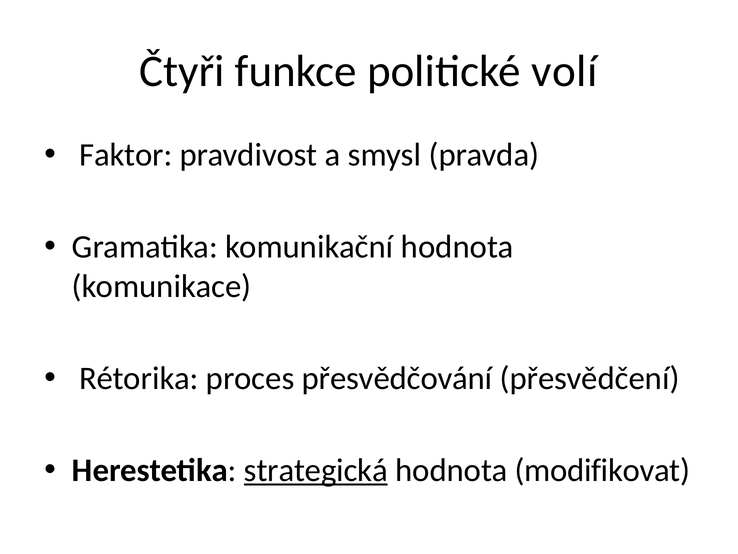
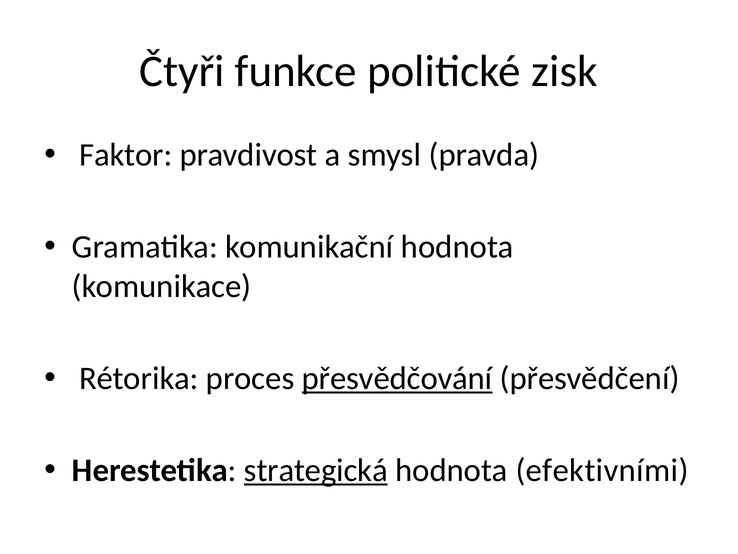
volí: volí -> zisk (564, 71)
přesvědčování underline: none -> present (397, 378)
modifikovat: modifikovat -> efektivními (602, 470)
